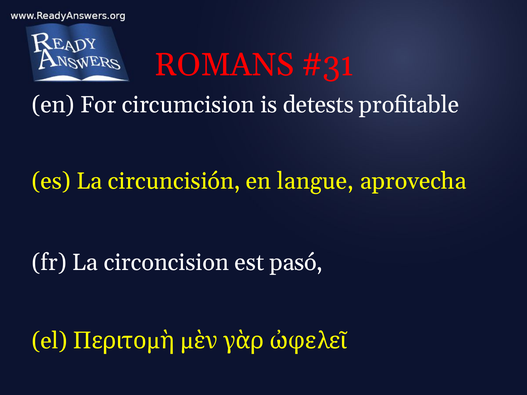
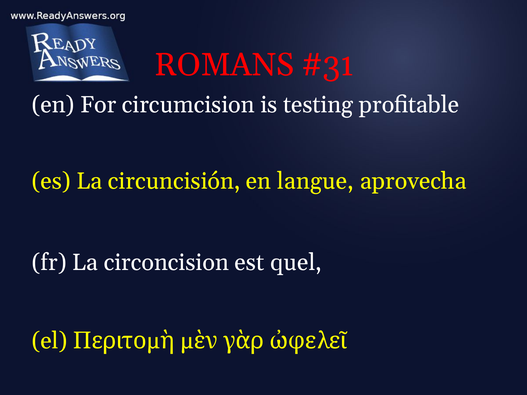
detests: detests -> testing (318, 105)
pasó: pasó -> quel (296, 263)
